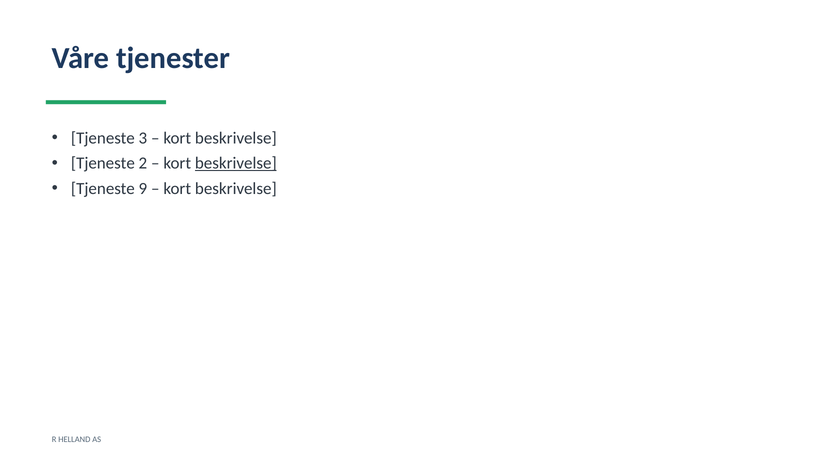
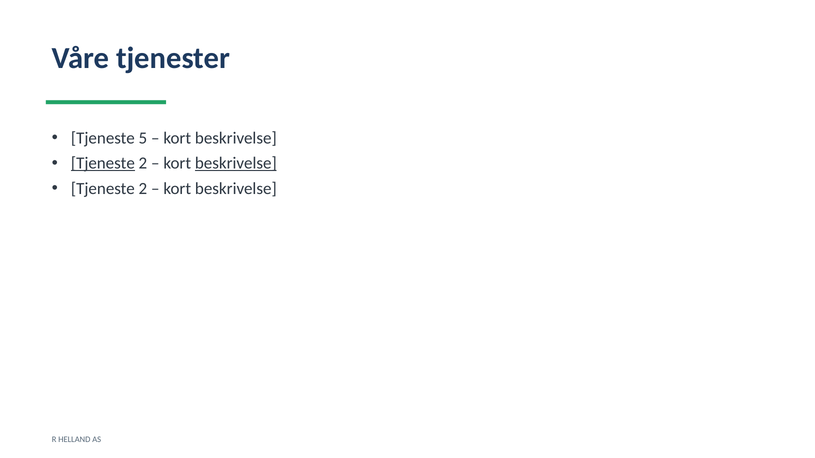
3: 3 -> 5 (143, 138)
Tjeneste underline: none -> present (103, 164)
9: 9 -> 2 (143, 189)
